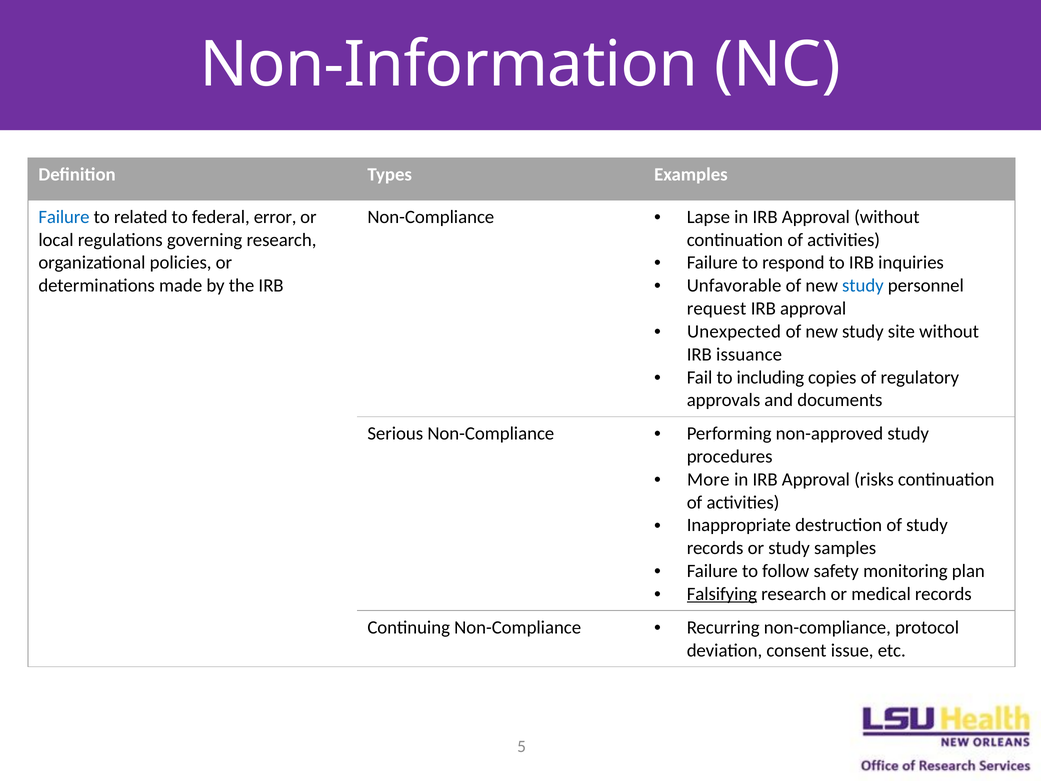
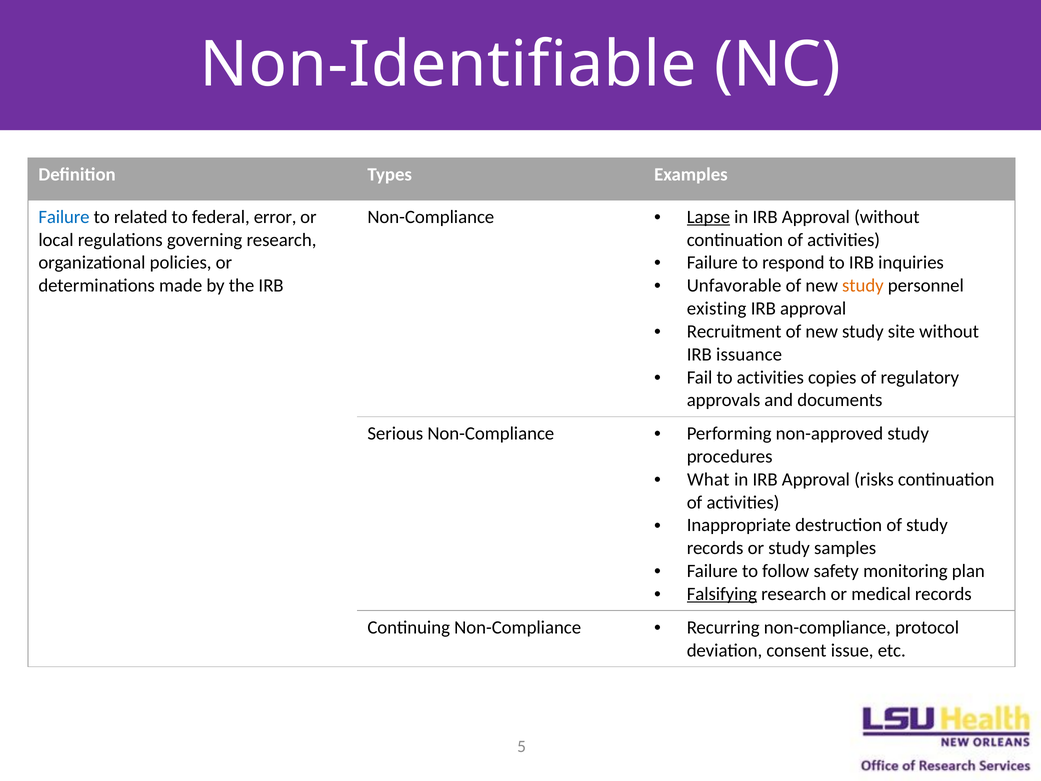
Non-Information: Non-Information -> Non-Identifiable (448, 65)
Lapse underline: none -> present (708, 217)
study colour: blue -> orange (863, 286)
request: request -> existing (717, 308)
Unexpected: Unexpected -> Recruitment (734, 331)
to including: including -> activities (770, 377)
More: More -> What (708, 479)
